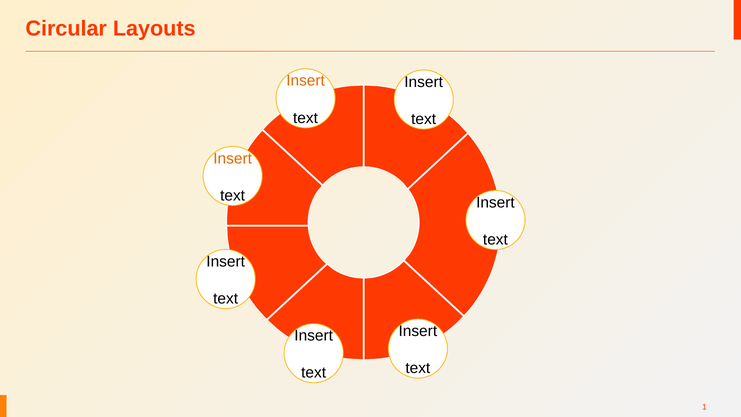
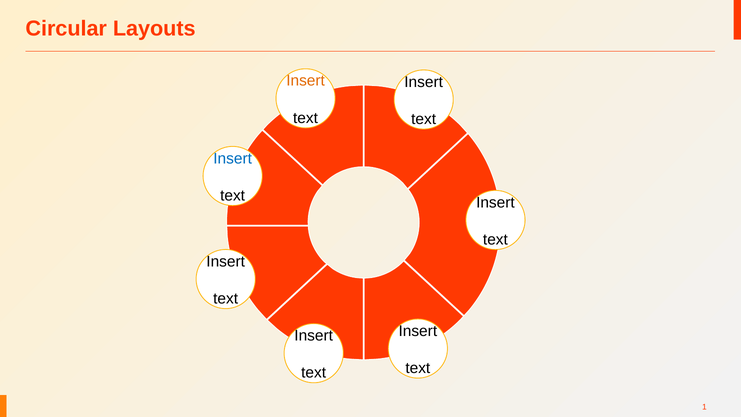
Insert colour: orange -> blue (233, 158)
